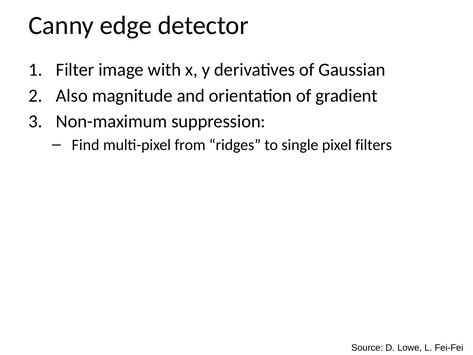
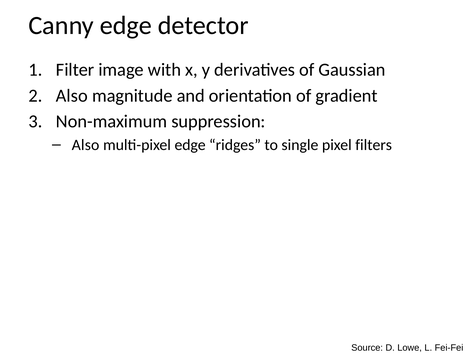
Find: Find -> Also (86, 145)
multi-pixel from: from -> edge (190, 145)
